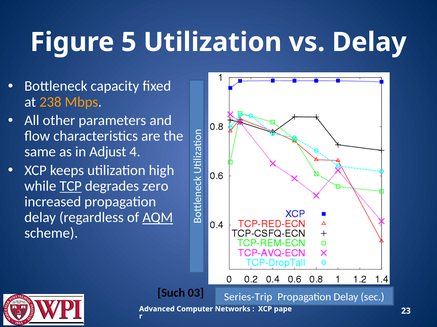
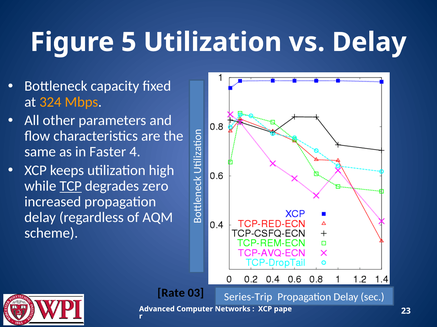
238: 238 -> 324 (50, 102)
Adjust: Adjust -> Faster (108, 152)
AQM underline: present -> none (158, 218)
Such: Such -> Rate (171, 293)
